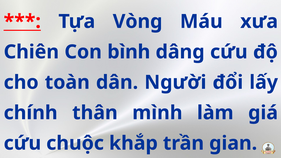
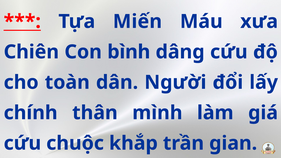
Vòng: Vòng -> Miến (137, 22)
